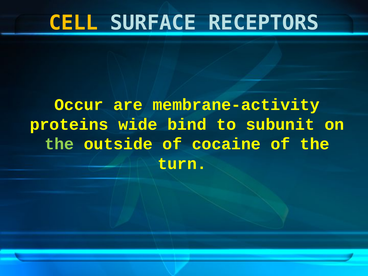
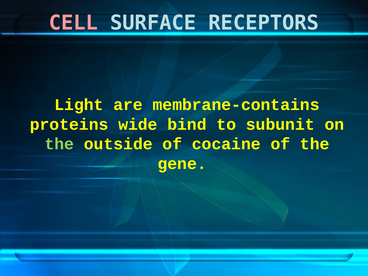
CELL colour: yellow -> pink (73, 23)
Occur: Occur -> Light (79, 105)
membrane-activity: membrane-activity -> membrane-contains (236, 105)
turn: turn -> gene (182, 164)
